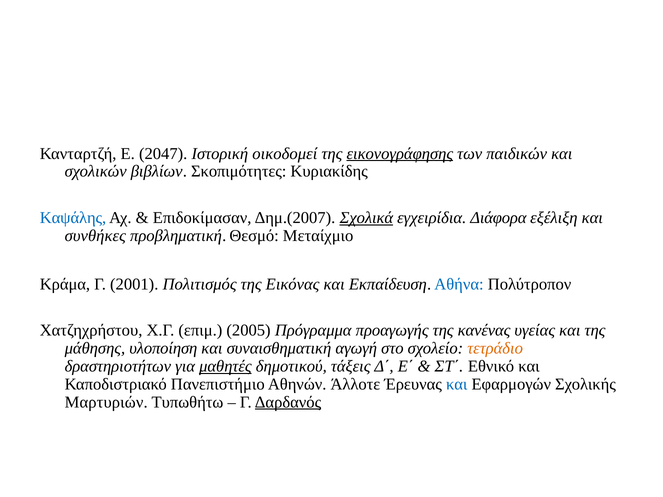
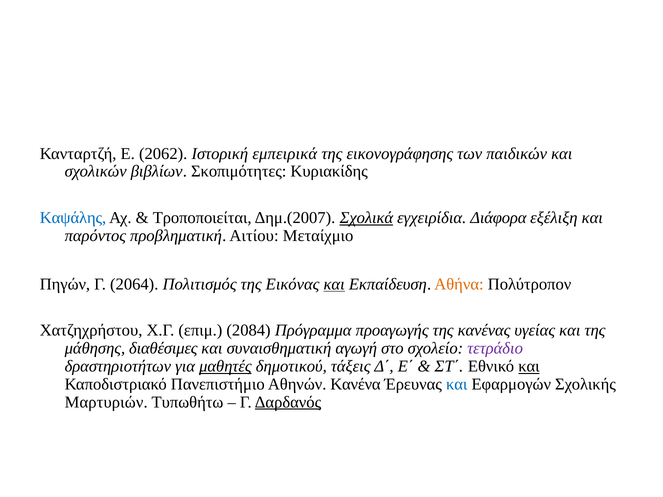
2047: 2047 -> 2062 (163, 154)
οικοδομεί: οικοδομεί -> εμπειρικά (285, 154)
εικονογράφησης underline: present -> none (400, 154)
Επιδοκίμασαν: Επιδοκίμασαν -> Τροποποιείται (202, 218)
συνθήκες: συνθήκες -> παρόντος (95, 236)
Θεσμό: Θεσμό -> Αιτίου (254, 236)
Κράμα: Κράμα -> Πηγών (65, 284)
2001: 2001 -> 2064 (134, 284)
και underline: none -> present (334, 284)
Αθήνα colour: blue -> orange (459, 284)
2005: 2005 -> 2084 (249, 331)
υλοποίηση: υλοποίηση -> διαθέσιμες (163, 349)
τετράδιο colour: orange -> purple (495, 349)
και underline: none -> present (529, 366)
Άλλοτε: Άλλοτε -> Κανένα (355, 384)
